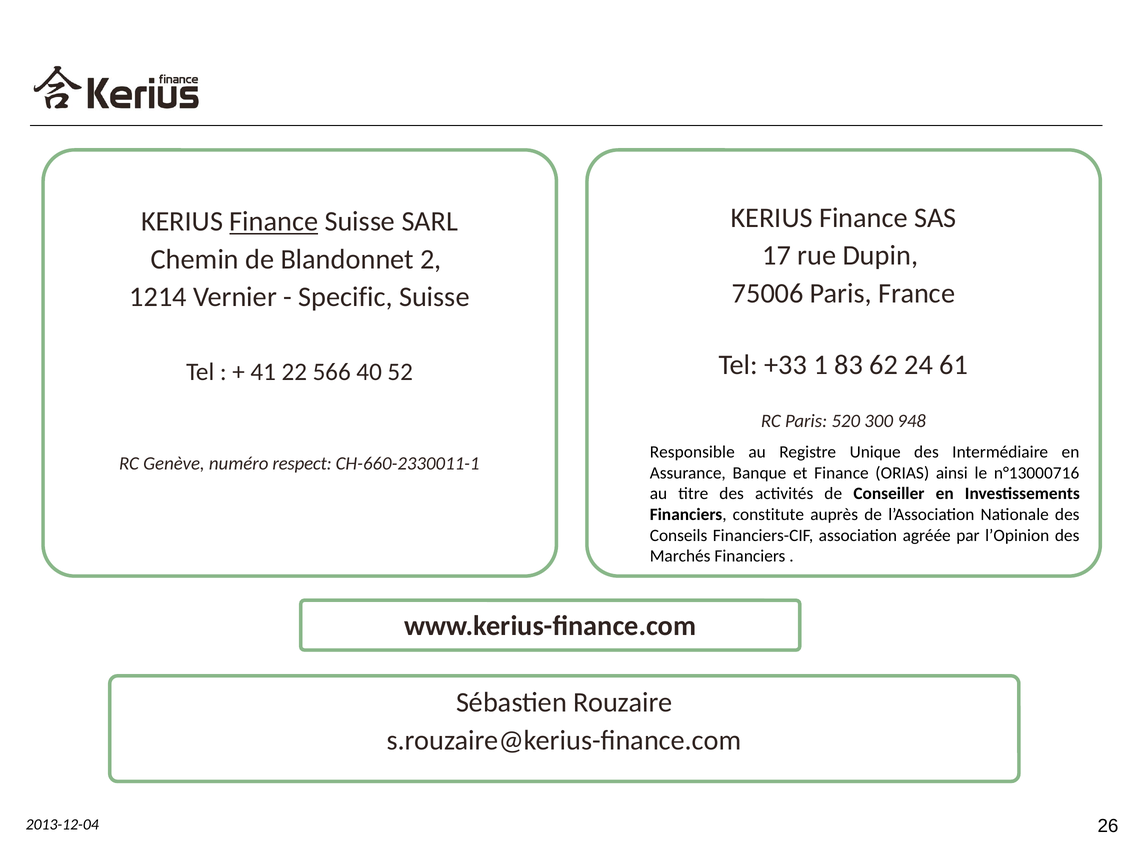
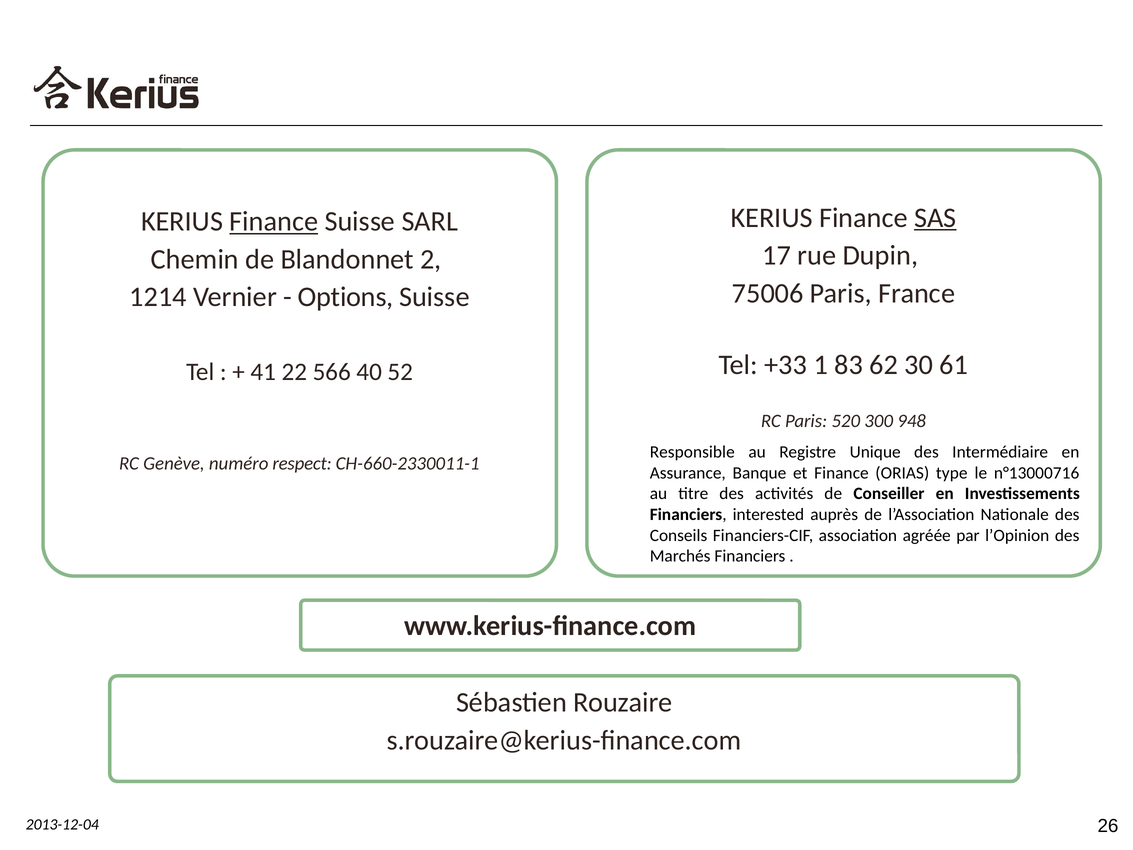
SAS underline: none -> present (935, 218)
Specific: Specific -> Options (346, 297)
24: 24 -> 30 (919, 365)
ainsi: ainsi -> type (952, 473)
constitute: constitute -> interested (768, 514)
